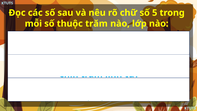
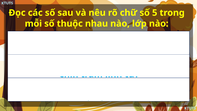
thuộc trăm: trăm -> nhau (97, 24)
